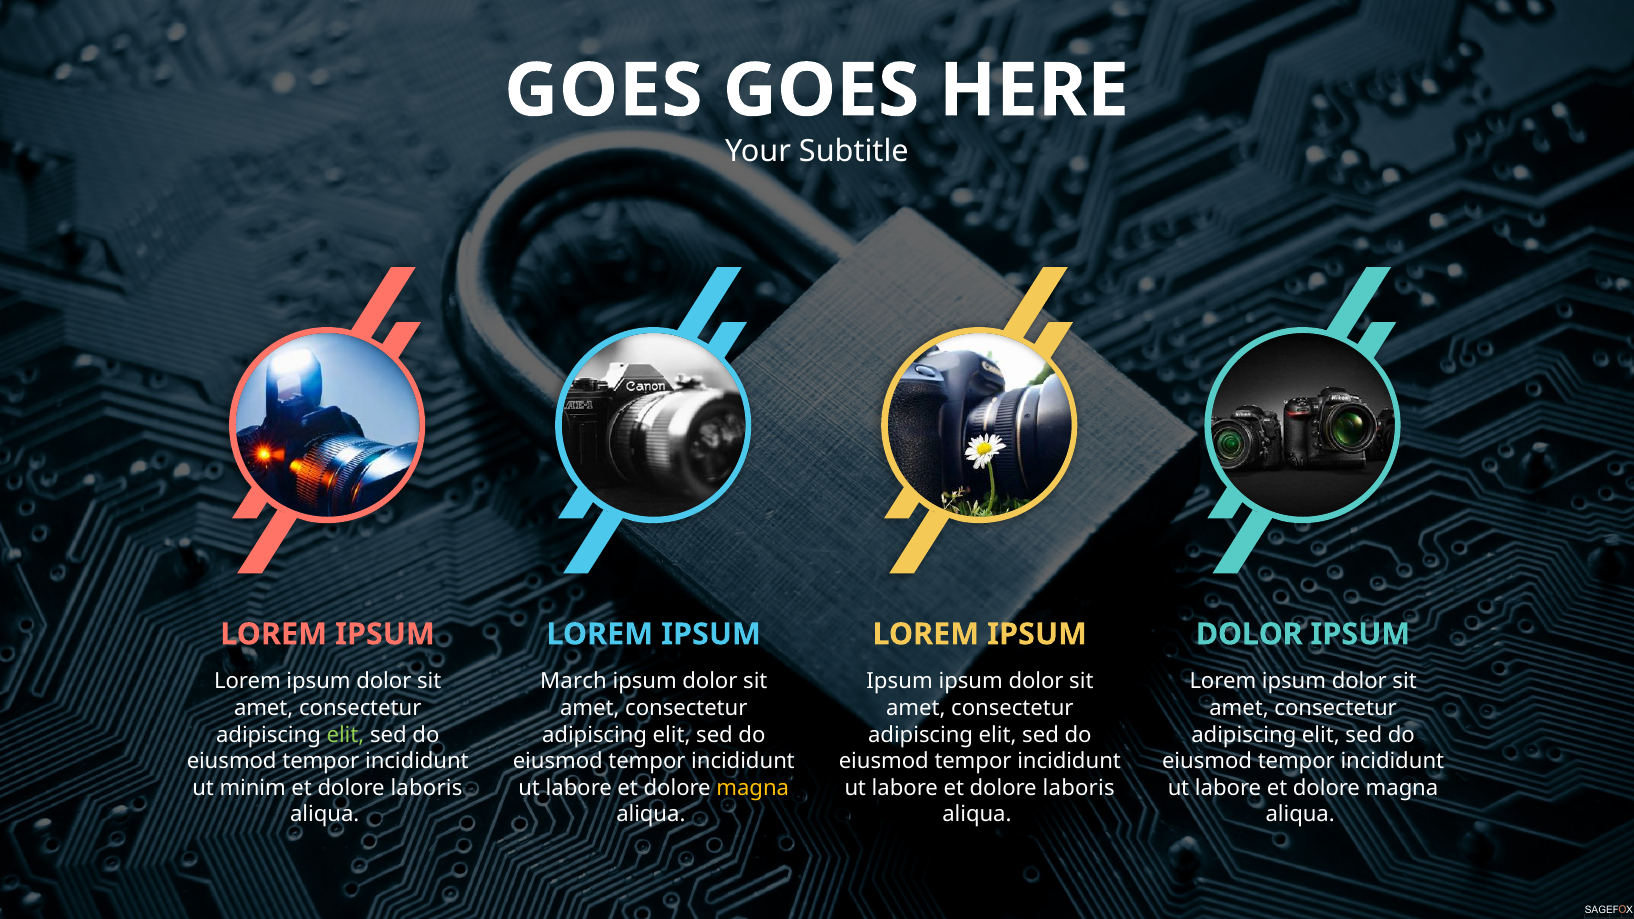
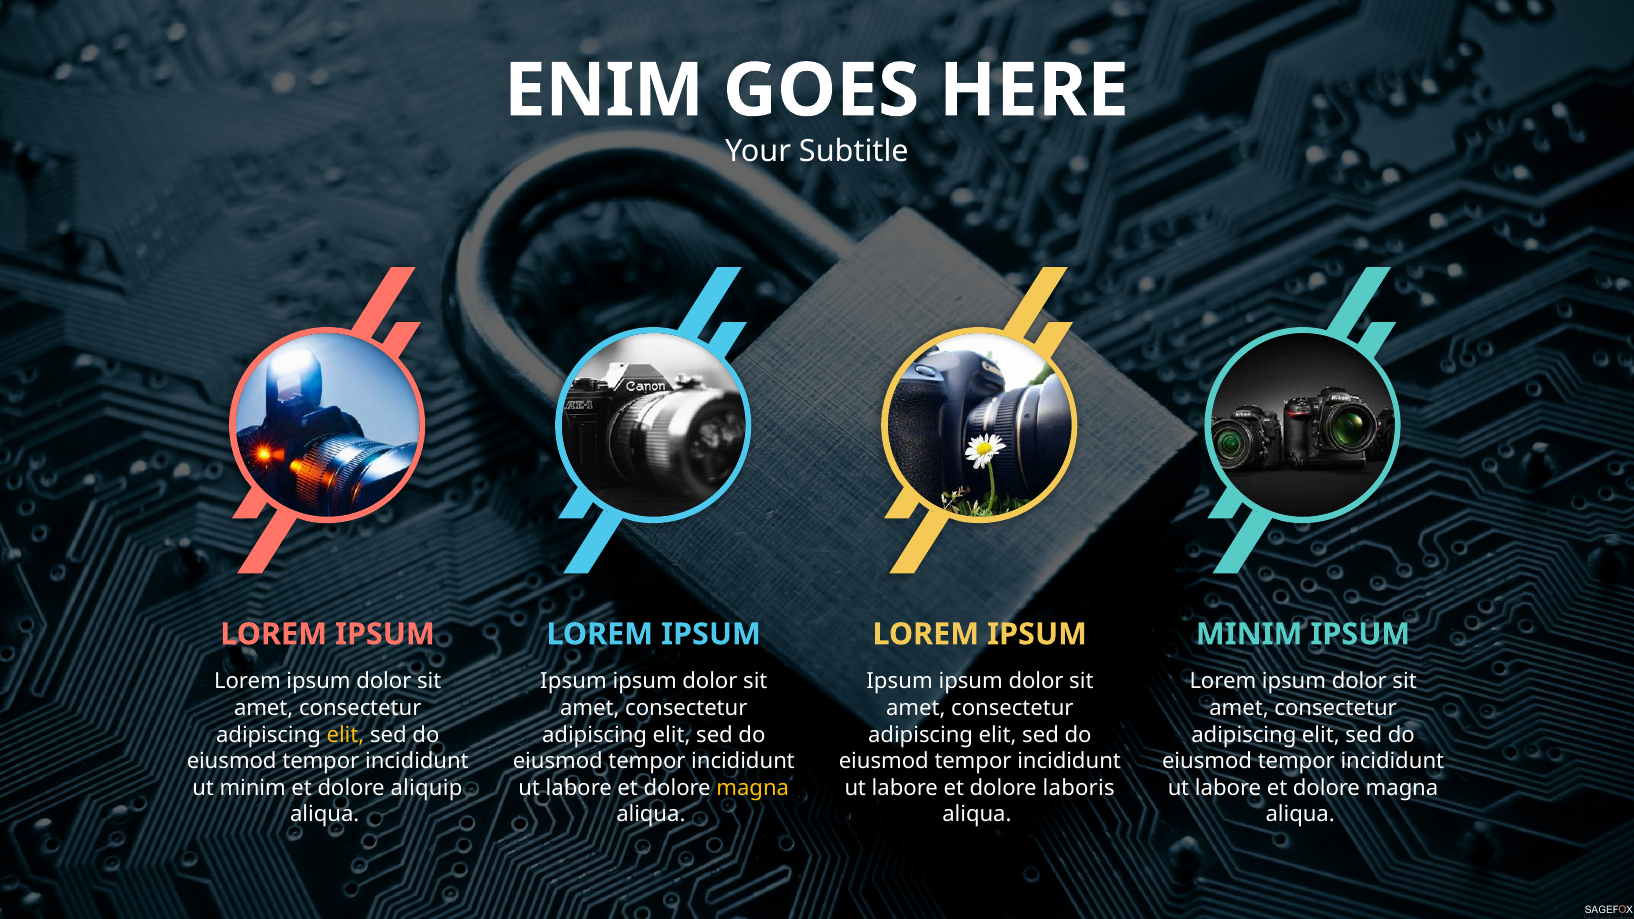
GOES: GOES -> ENIM (604, 91)
DOLOR: DOLOR -> MINIM (1249, 634)
March: March -> Ipsum (574, 682)
elit colour: light green -> yellow (345, 735)
laboris: laboris -> aliquip (426, 788)
